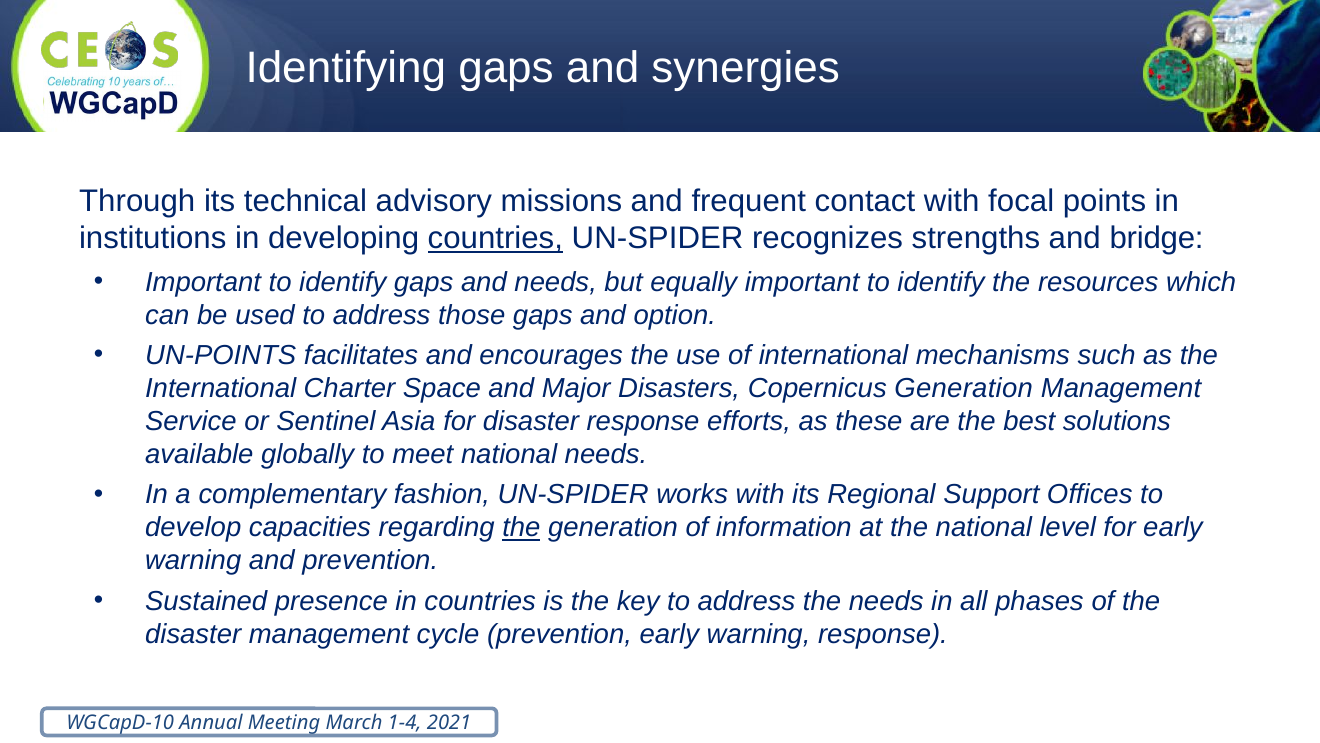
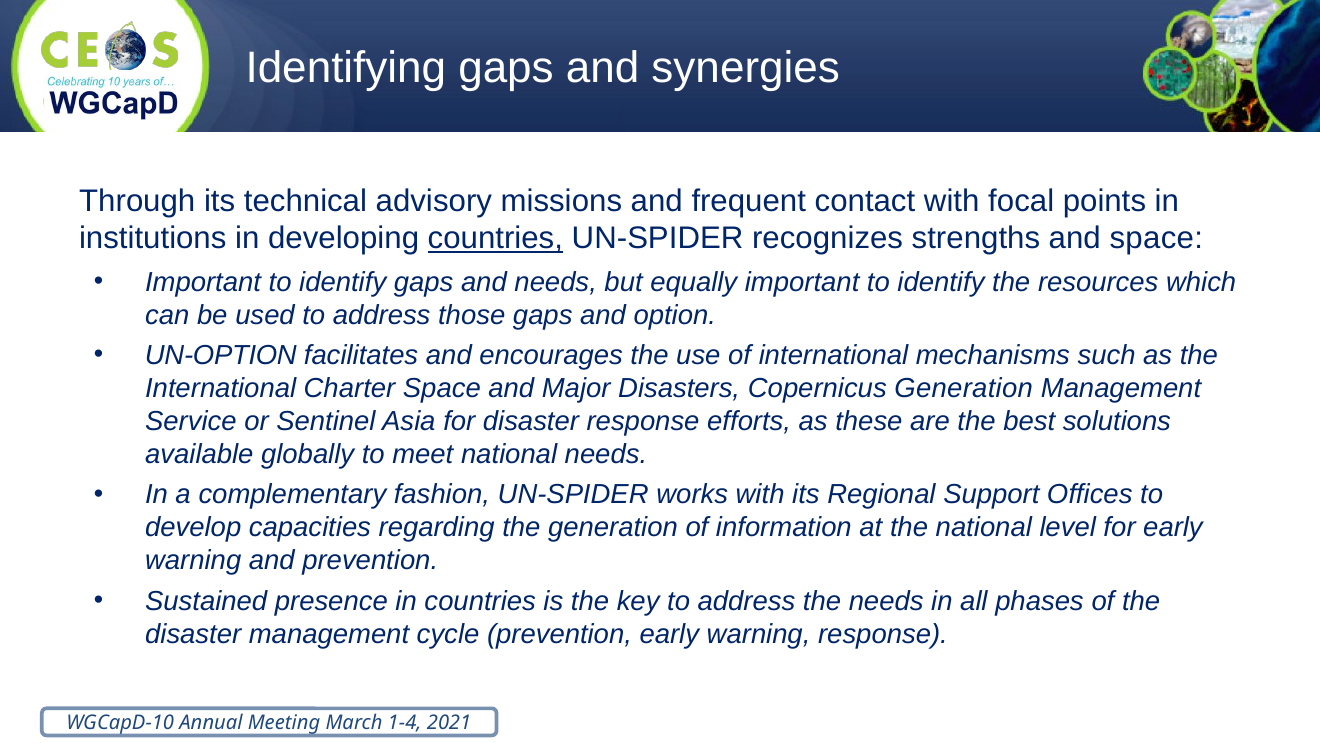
and bridge: bridge -> space (1156, 238)
UN-POINTS: UN-POINTS -> UN-OPTION (221, 355)
the underline: present -> none (521, 528)
